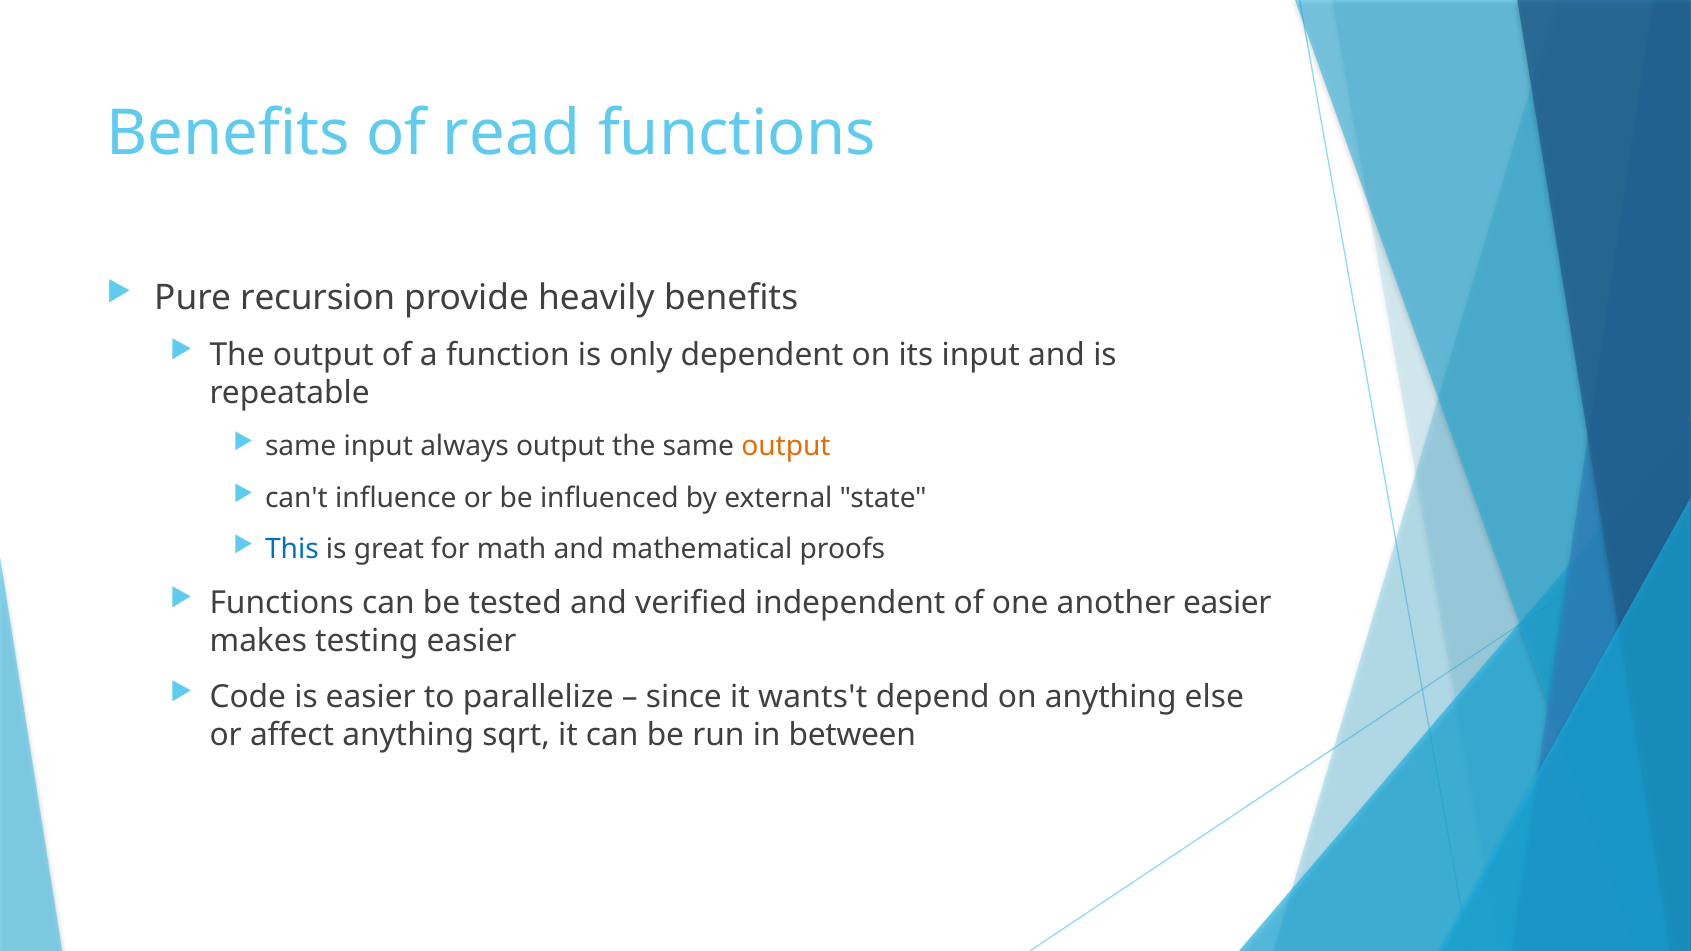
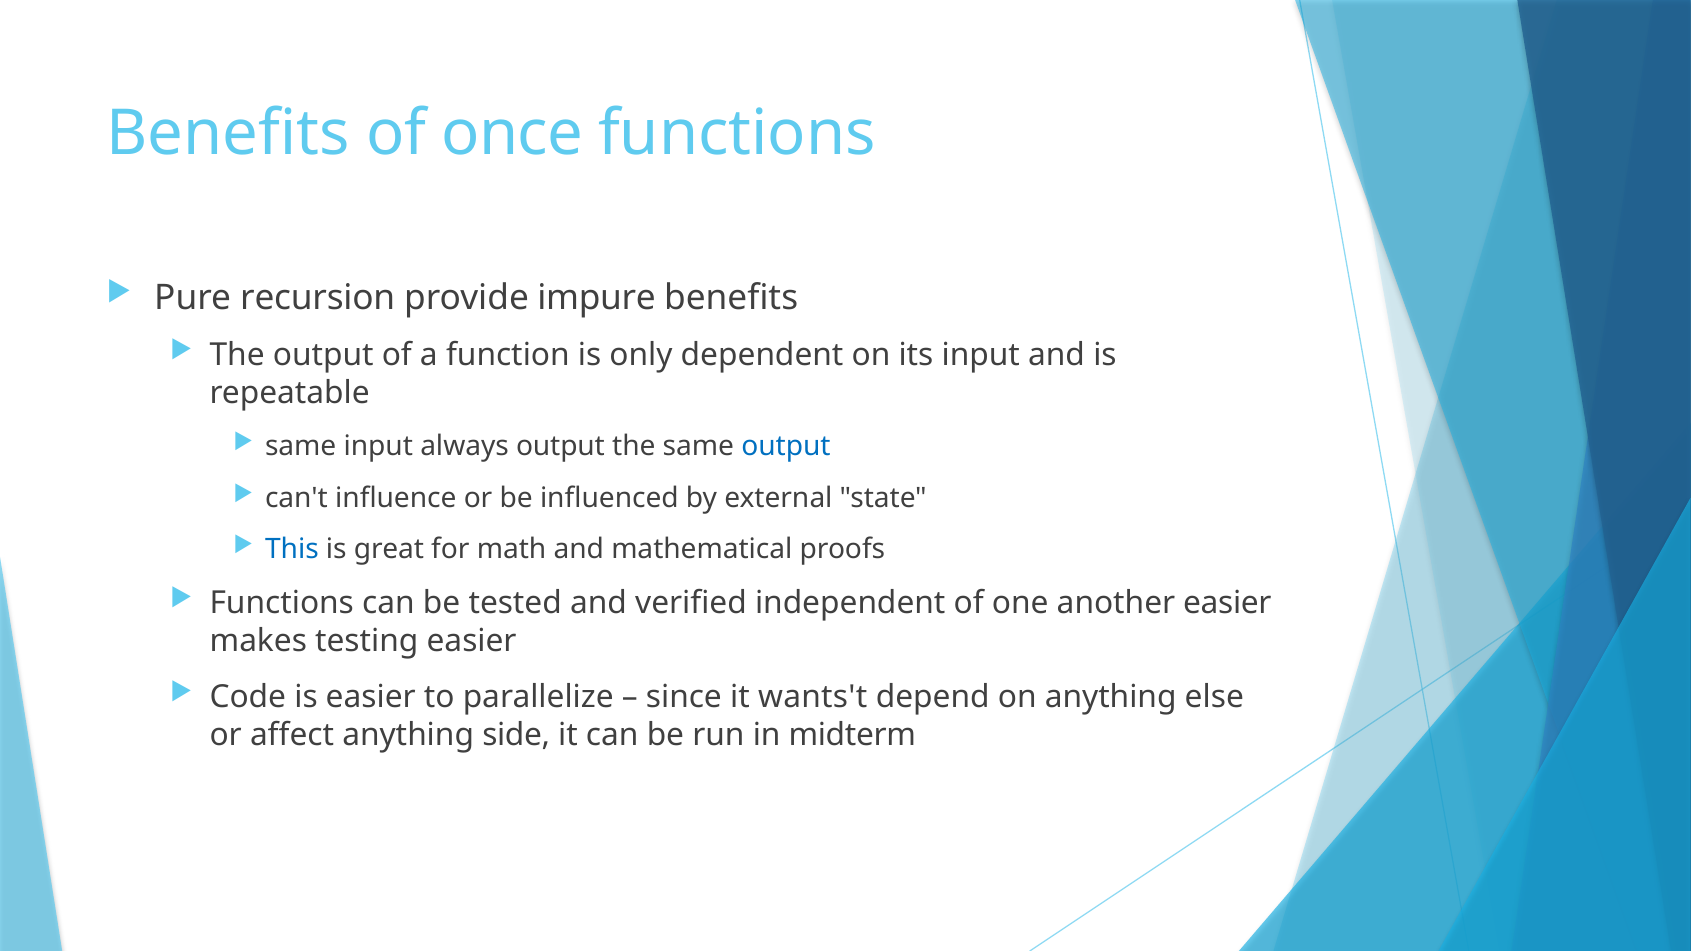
read: read -> once (512, 133)
heavily: heavily -> impure (597, 298)
output colour: orange -> blue (786, 447)
sqrt: sqrt -> side (516, 735)
between: between -> midterm (852, 735)
